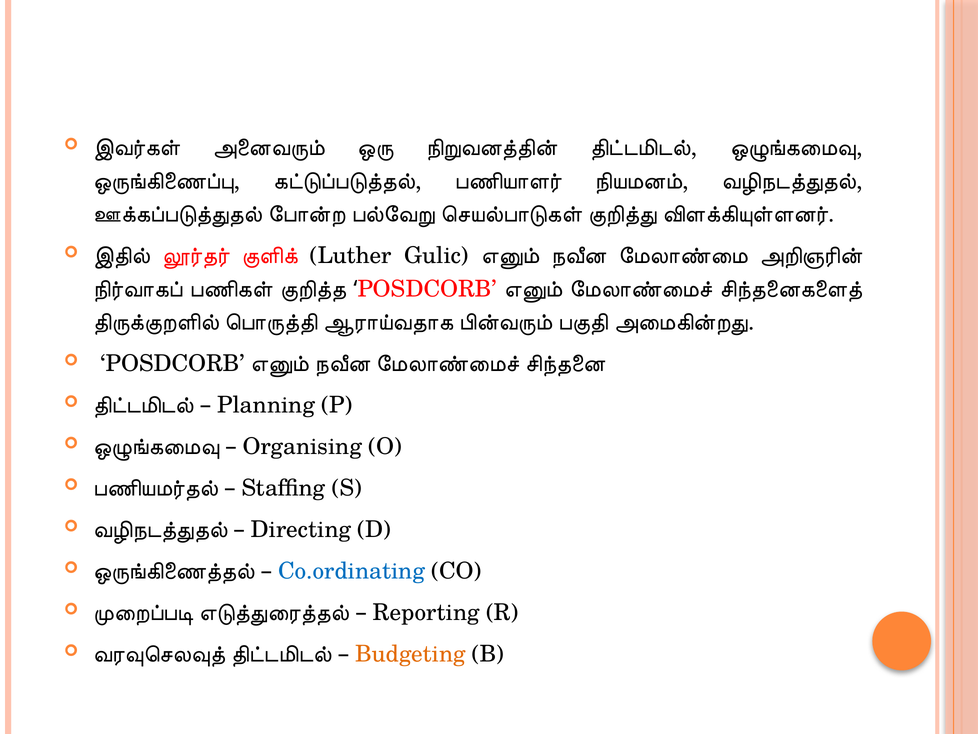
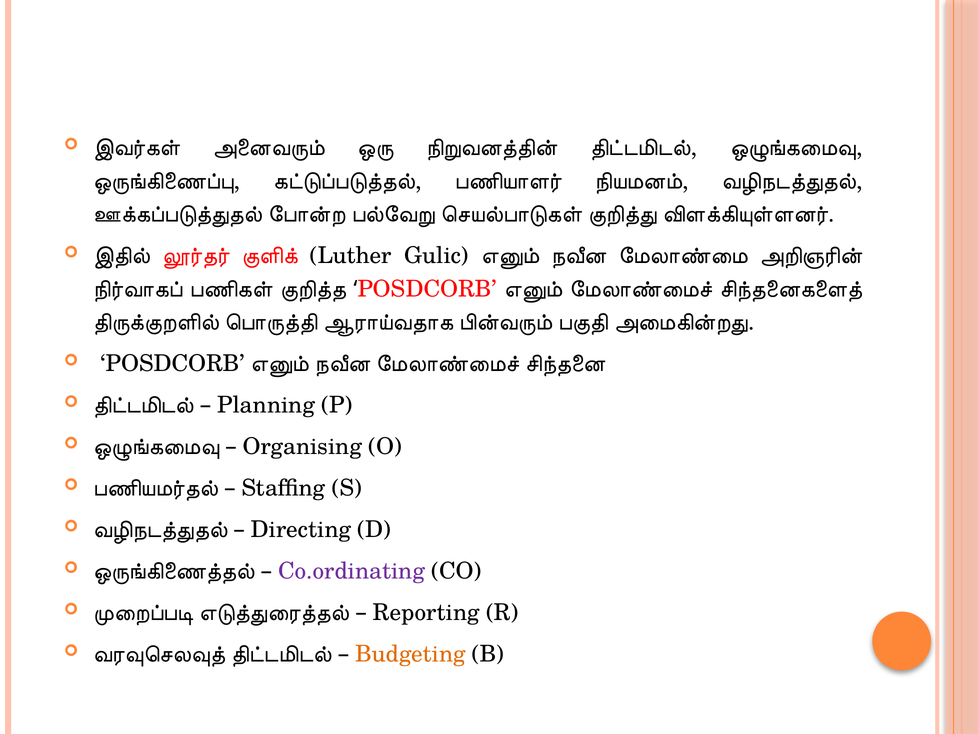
Co.ordinating colour: blue -> purple (352, 571)
